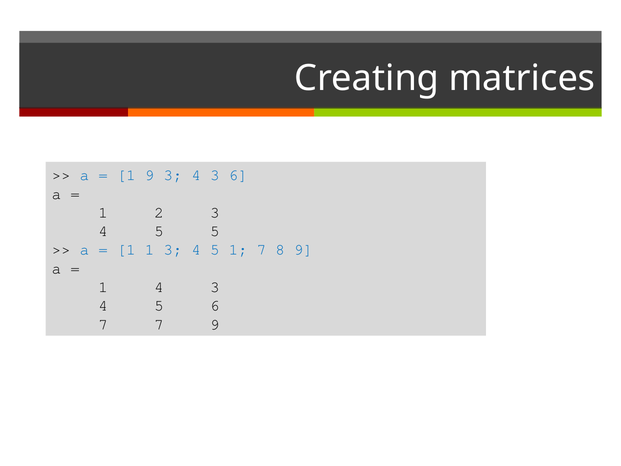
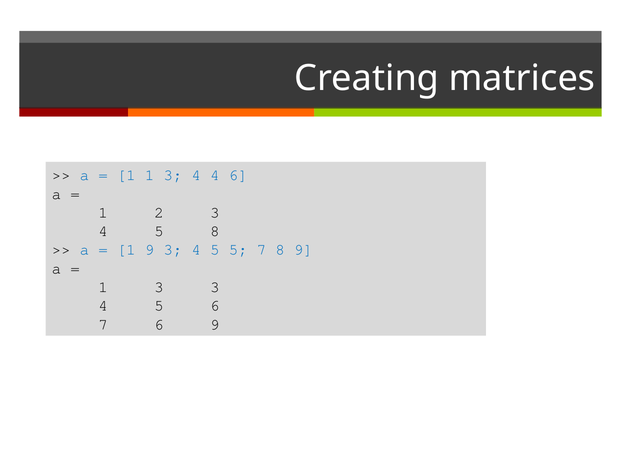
1 9: 9 -> 1 (150, 175)
3 4 3: 3 -> 4 (215, 175)
5 5: 5 -> 8 (215, 231)
1 1: 1 -> 9 (150, 250)
5 1: 1 -> 5 (238, 250)
4: 4 -> 3 (159, 287)
7 7: 7 -> 6 (159, 324)
